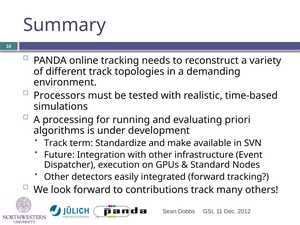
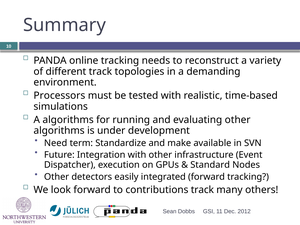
A processing: processing -> algorithms (68, 120)
evaluating priori: priori -> other (238, 120)
Track: Track -> Need (56, 143)
